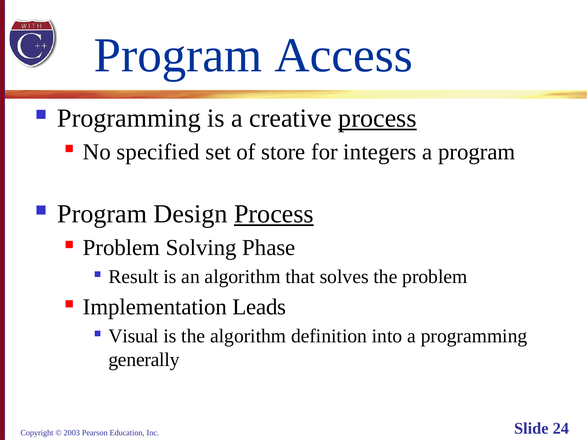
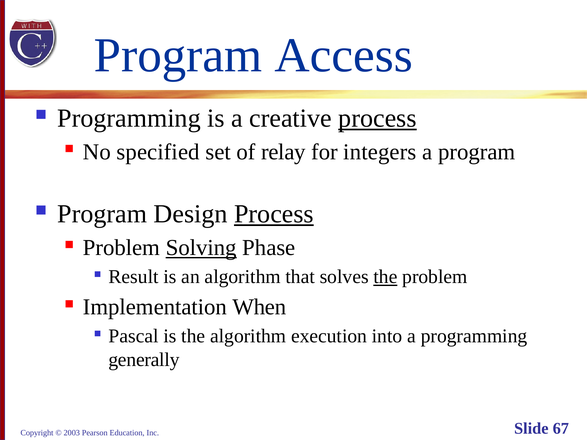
store: store -> relay (283, 152)
Solving underline: none -> present (201, 248)
the underline: none -> present (385, 277)
Leads: Leads -> When (259, 307)
Visual: Visual -> Pascal (134, 336)
definition: definition -> execution (329, 336)
24: 24 -> 67 (561, 429)
